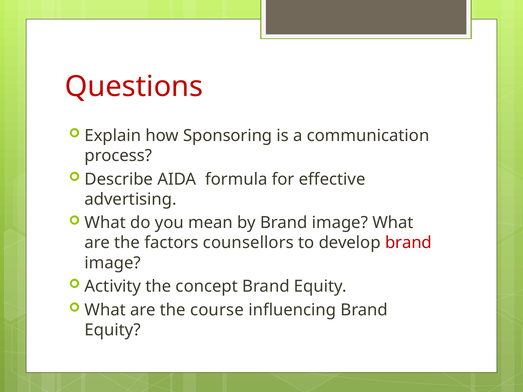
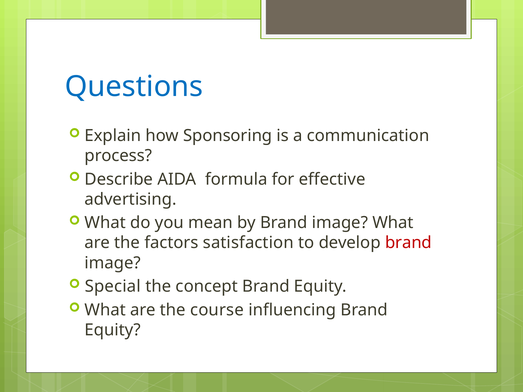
Questions colour: red -> blue (134, 87)
counsellors: counsellors -> satisfaction (248, 243)
Activity: Activity -> Special (113, 287)
